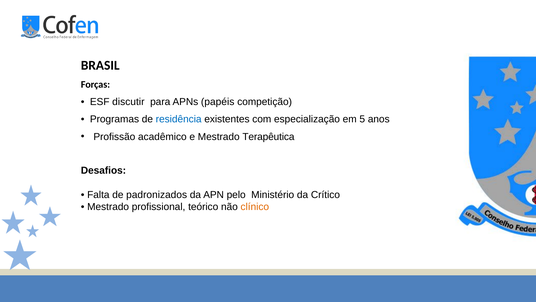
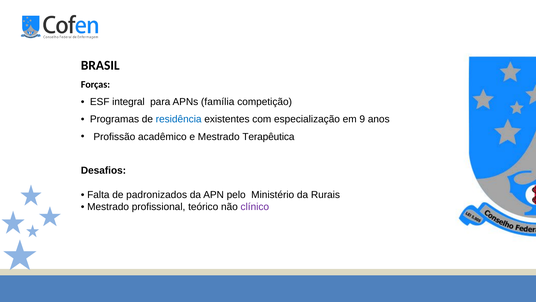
discutir: discutir -> integral (128, 102)
papéis: papéis -> família (218, 102)
5: 5 -> 9 (362, 119)
Crítico: Crítico -> Rurais (325, 195)
clínico colour: orange -> purple (255, 207)
